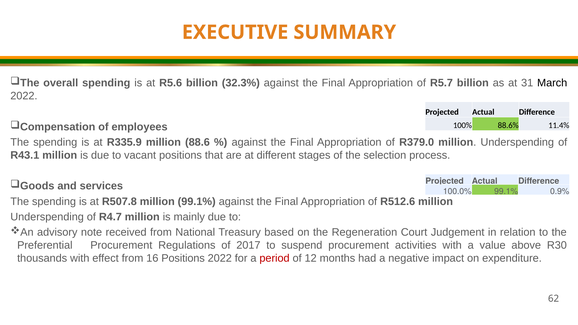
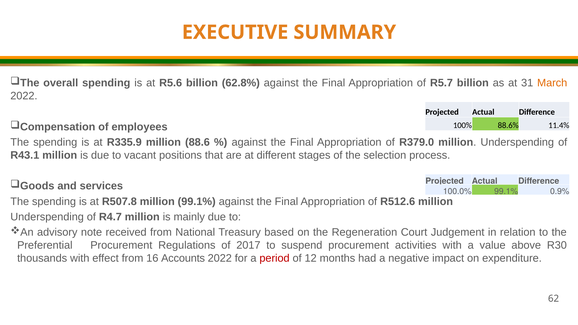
32.3%: 32.3% -> 62.8% (241, 83)
March colour: black -> orange (552, 83)
16 Positions: Positions -> Accounts (183, 258)
